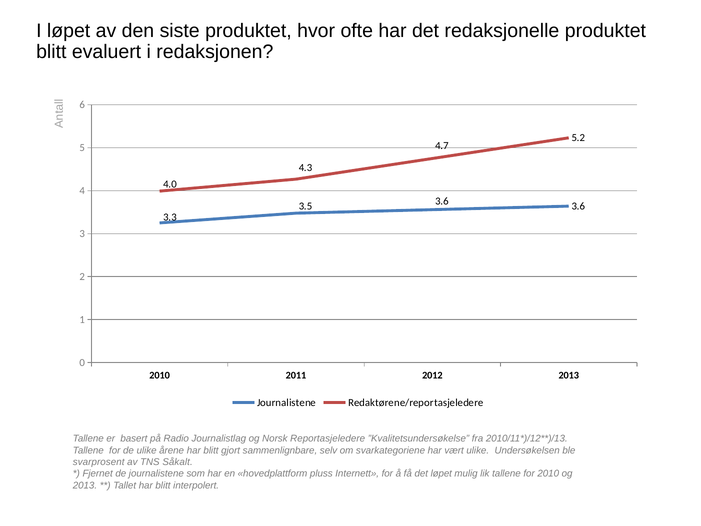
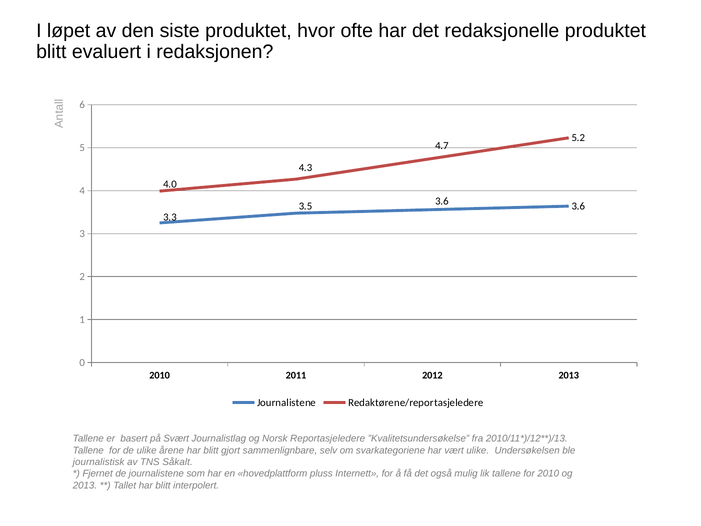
Radio: Radio -> Svært (176, 438)
svarprosent: svarprosent -> journalistisk (99, 462)
det løpet: løpet -> også (441, 474)
